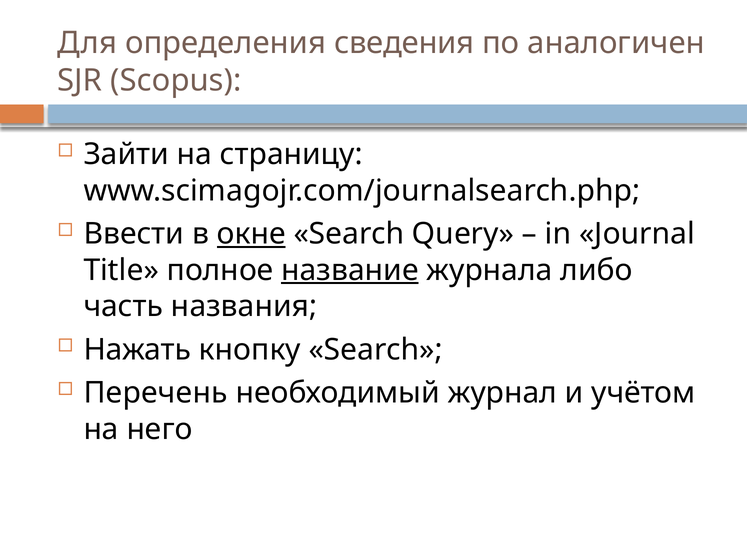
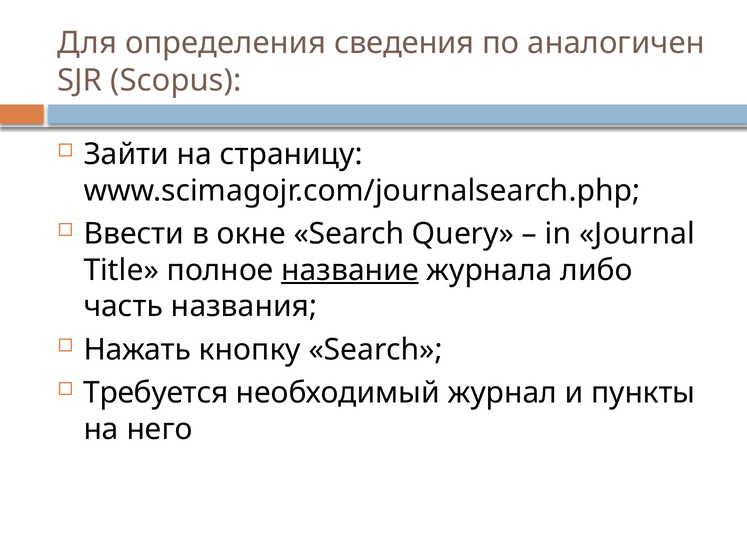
окне underline: present -> none (251, 234)
Перечень: Перечень -> Требуется (156, 393)
учётом: учётом -> пункты (643, 393)
